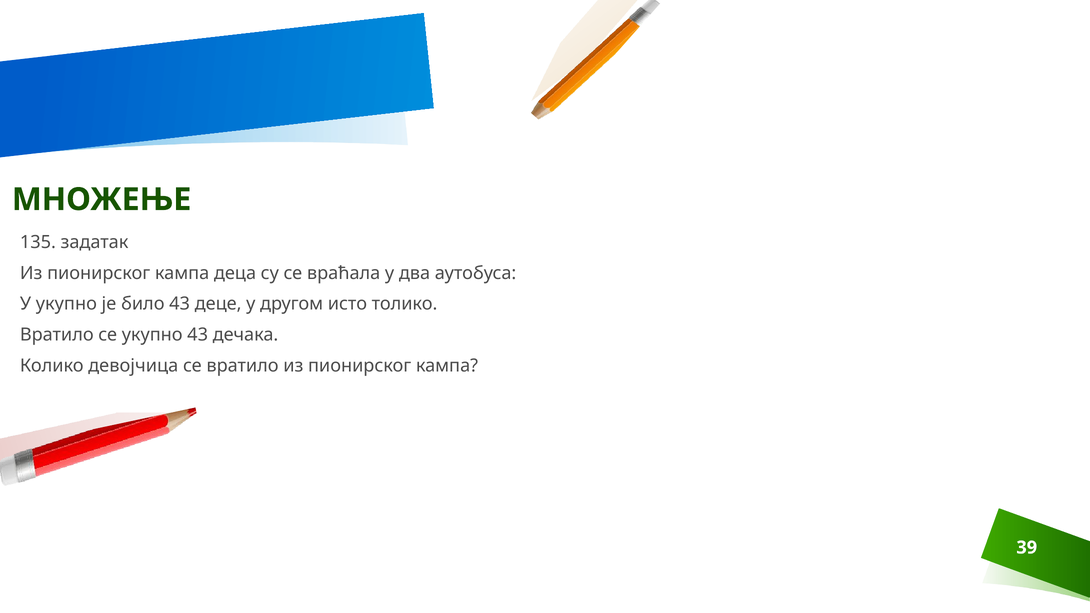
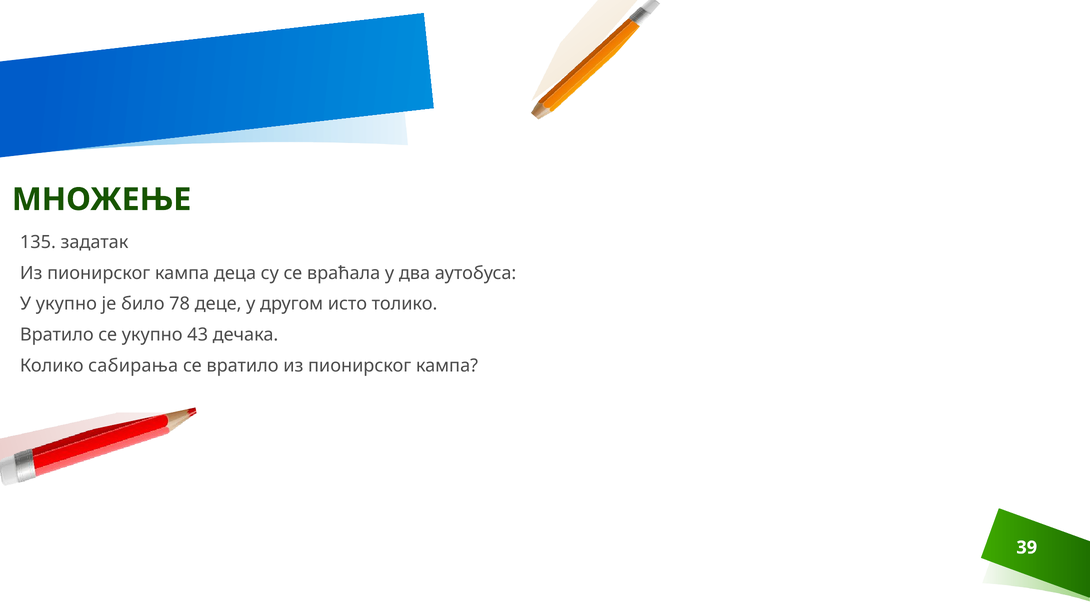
било 43: 43 -> 78 (180, 304)
девојчица: девојчица -> сабирања (133, 366)
